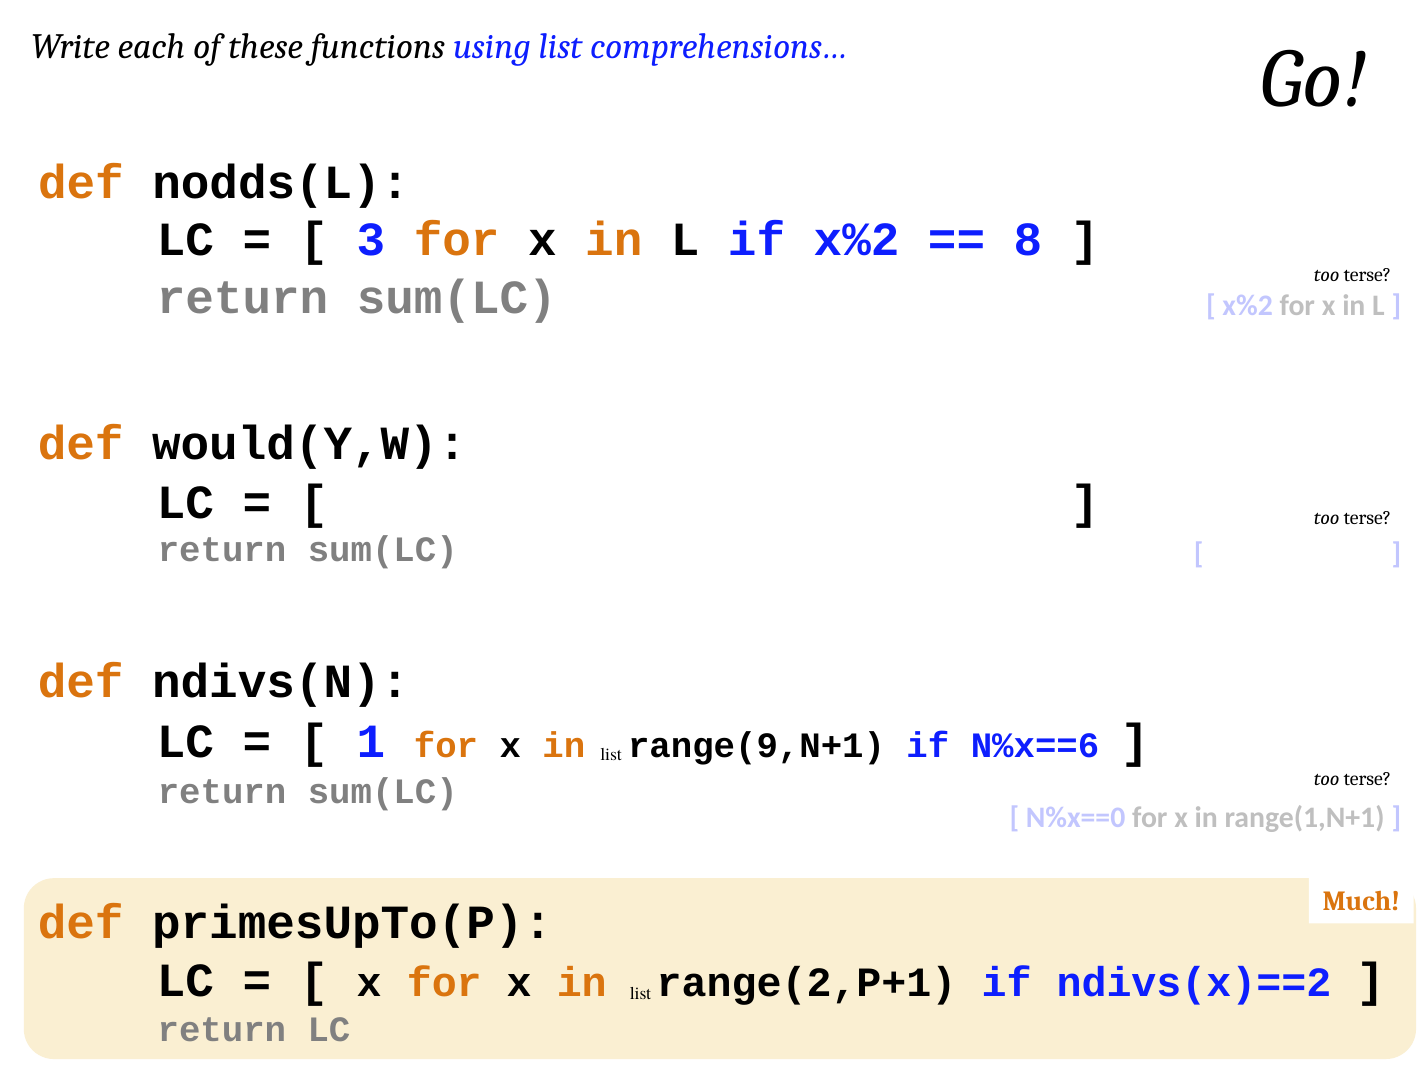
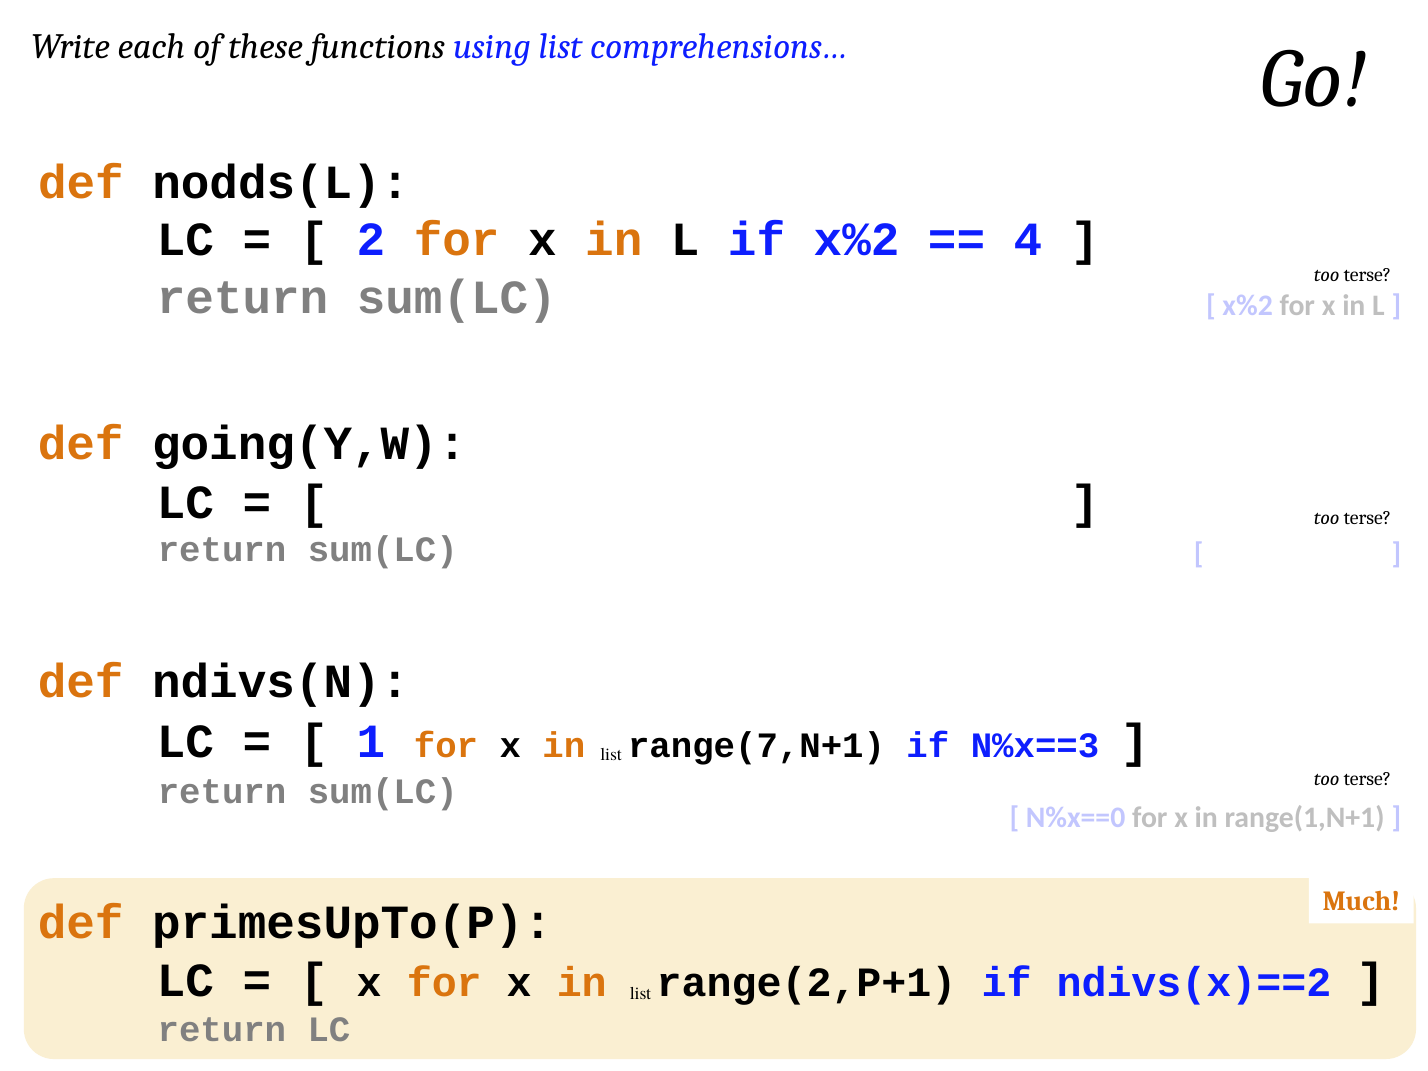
3: 3 -> 2 (371, 239)
8: 8 -> 4 (1028, 239)
would(Y,W: would(Y,W -> going(Y,W (309, 443)
range(9,N+1: range(9,N+1 -> range(7,N+1 (757, 746)
N%x==6: N%x==6 -> N%x==3 (1035, 746)
